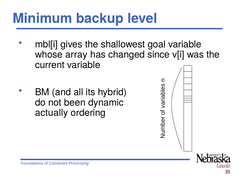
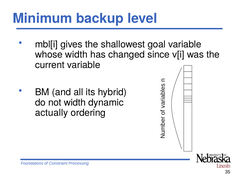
whose array: array -> width (76, 55)
not been: been -> width (75, 102)
